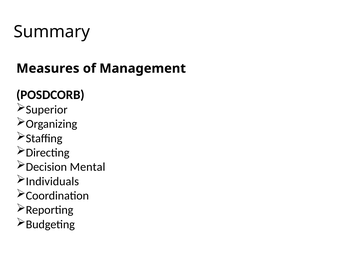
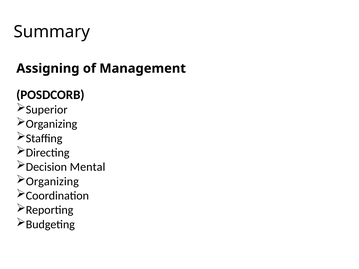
Measures: Measures -> Assigning (48, 69)
Individuals: Individuals -> Organizing (52, 182)
